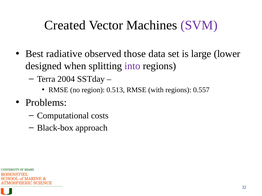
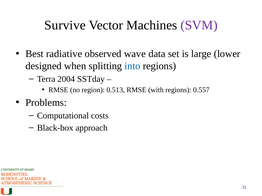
Created: Created -> Survive (65, 25)
those: those -> wave (135, 54)
into colour: purple -> blue (132, 66)
